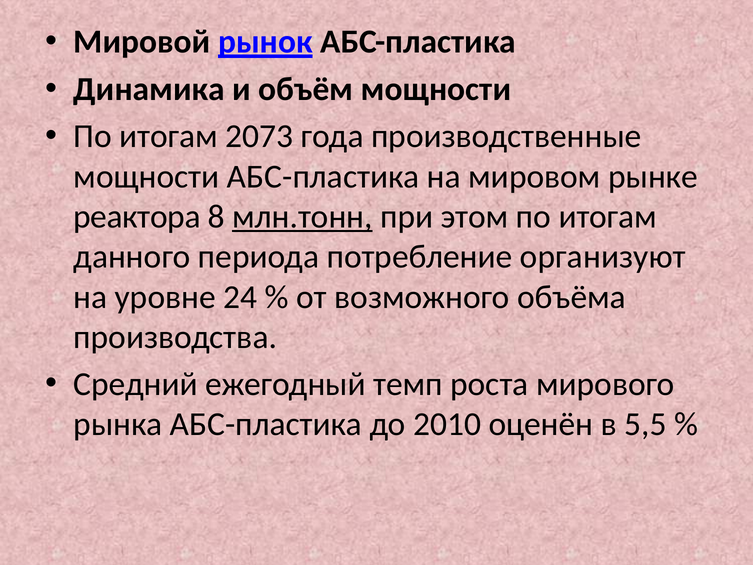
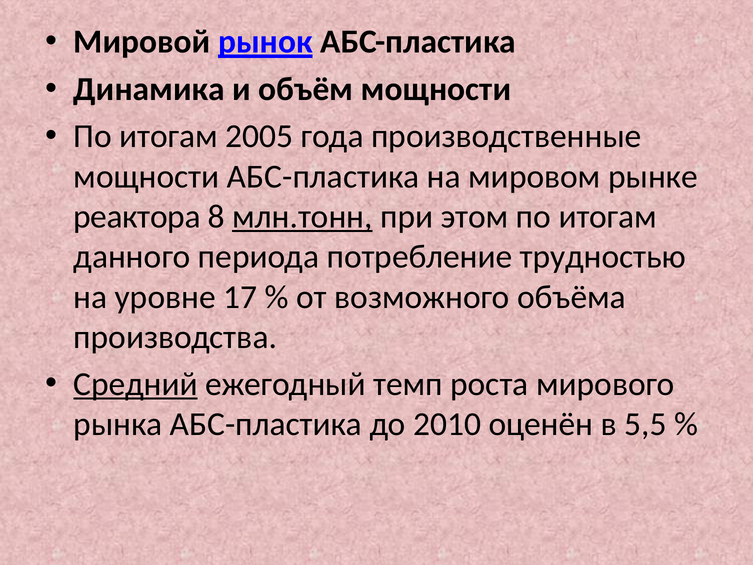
2073: 2073 -> 2005 (259, 136)
организуют: организуют -> трудностью (603, 257)
24: 24 -> 17 (240, 297)
Средний underline: none -> present (136, 384)
